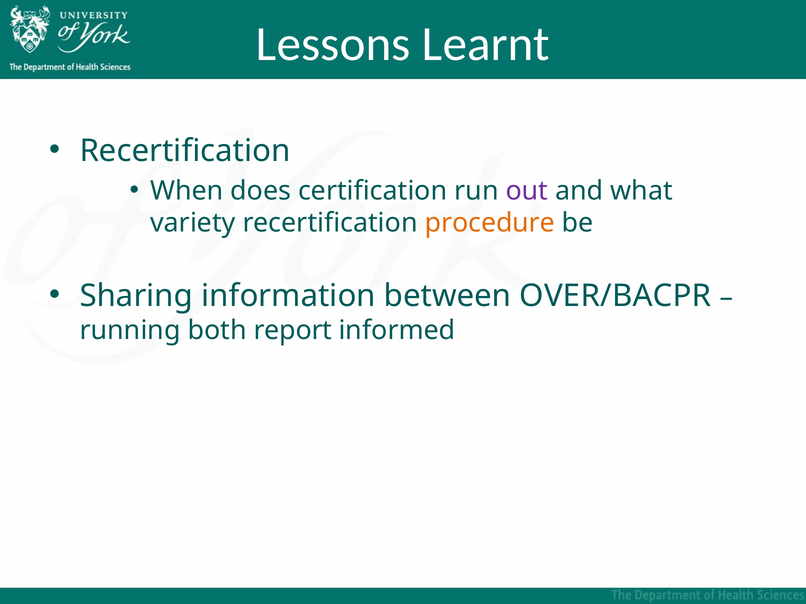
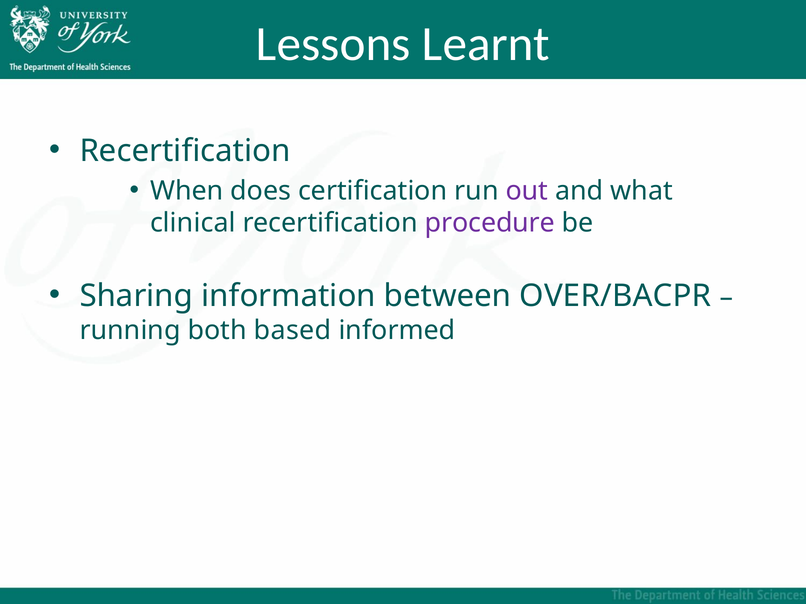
variety: variety -> clinical (193, 223)
procedure colour: orange -> purple (490, 223)
report: report -> based (293, 331)
